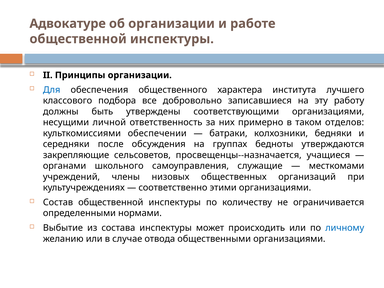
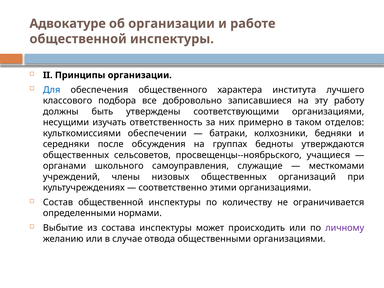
личной: личной -> изучать (109, 122)
закрепляющие: закрепляющие -> общественных (76, 155)
просвещенцы--назначается: просвещенцы--назначается -> просвещенцы--ноябрьского (239, 155)
личному colour: blue -> purple (345, 228)
